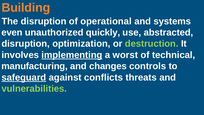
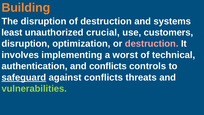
of operational: operational -> destruction (106, 21)
even: even -> least (12, 32)
quickly: quickly -> crucial (103, 32)
abstracted: abstracted -> customers (168, 32)
destruction colour: light green -> pink (152, 44)
implementing underline: present -> none (72, 55)
manufacturing: manufacturing -> authentication (35, 66)
and changes: changes -> conflicts (108, 66)
